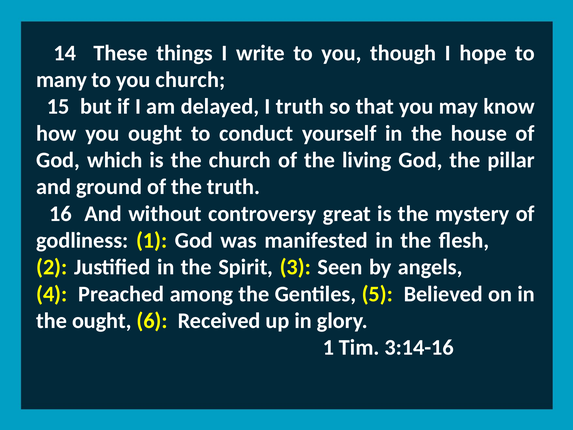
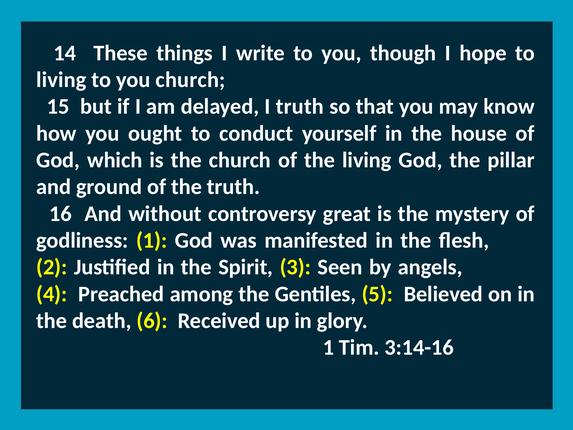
many: many -> living (61, 80)
the ought: ought -> death (102, 321)
